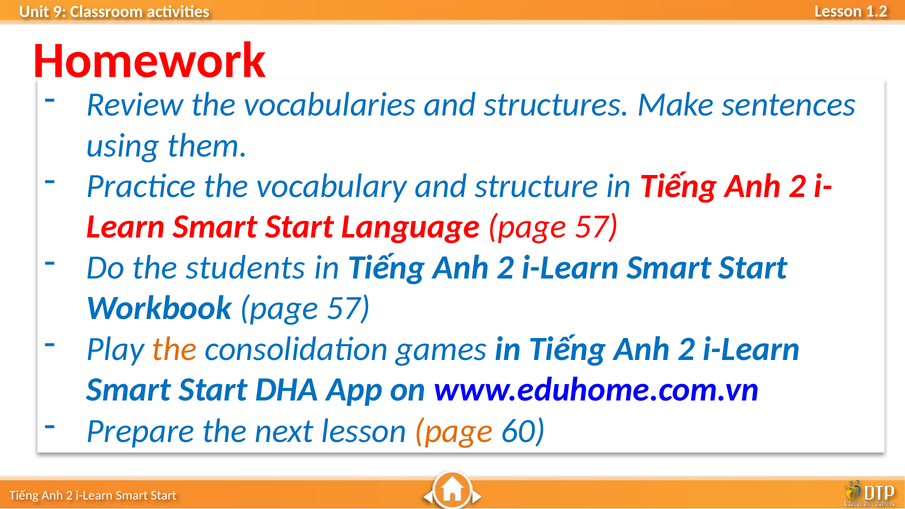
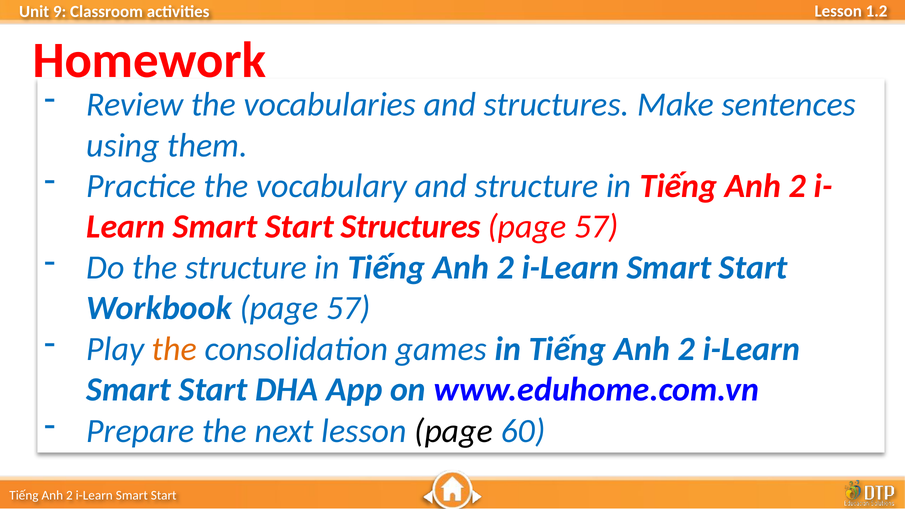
Start Language: Language -> Structures (411, 227)
the students: students -> structure (246, 268)
page colour: orange -> black (454, 431)
